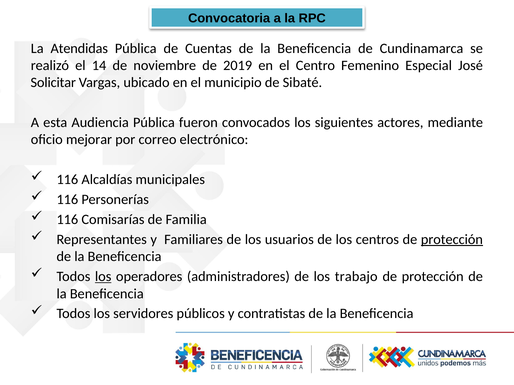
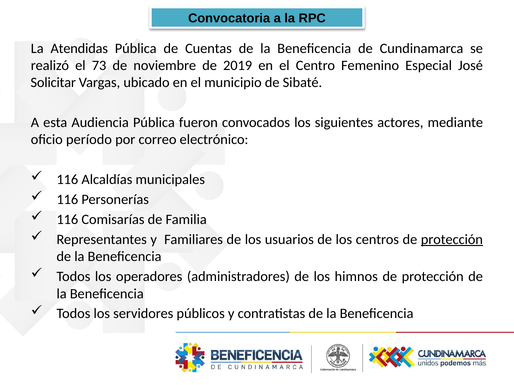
14: 14 -> 73 (99, 66)
mejorar: mejorar -> período (89, 140)
los underline: present -> none (103, 277)
trabajo: trabajo -> himnos (356, 277)
